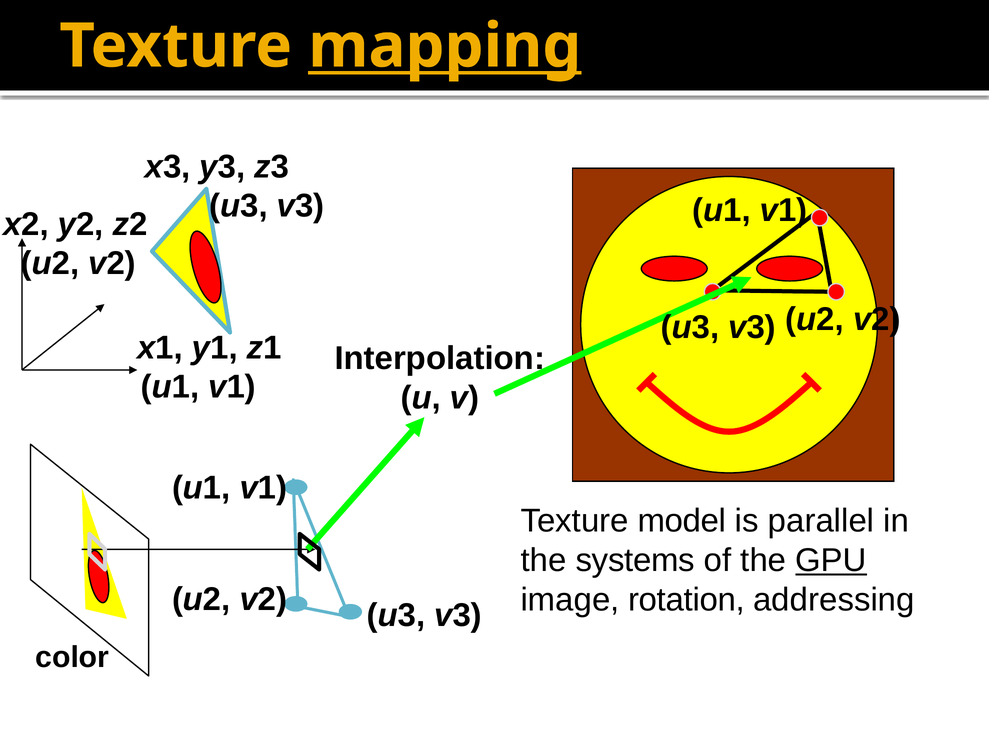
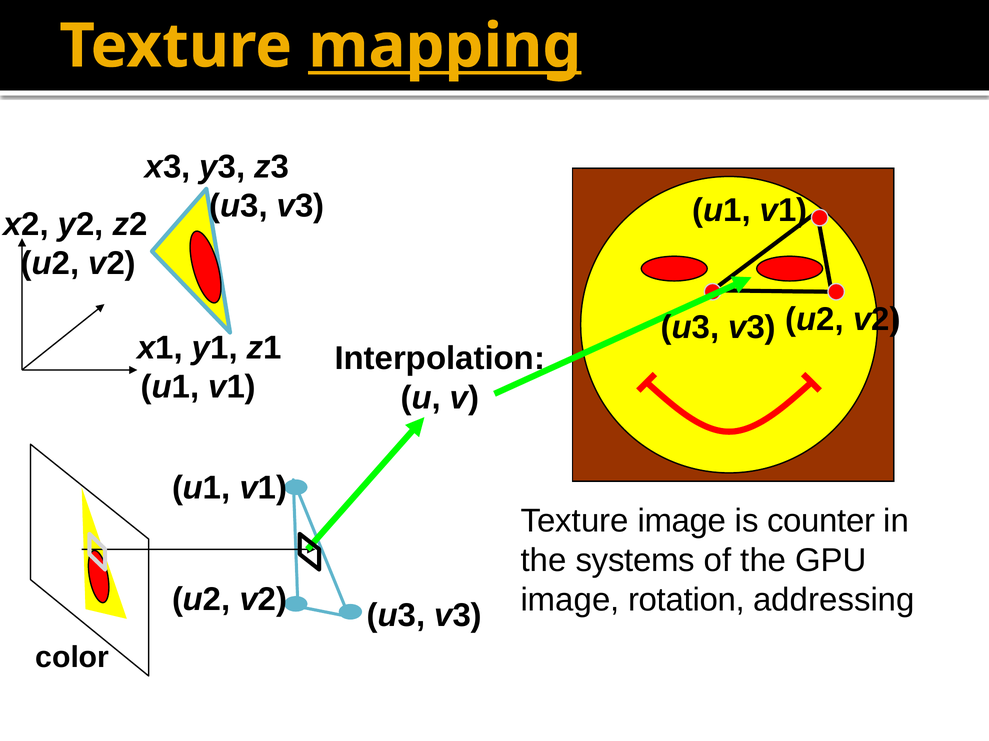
Texture model: model -> image (682, 521)
parallel: parallel -> counter (821, 521)
GPU underline: present -> none (831, 561)
